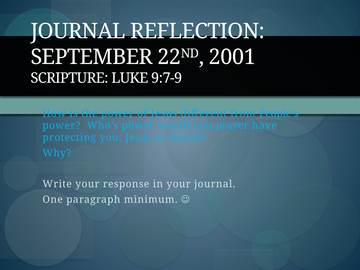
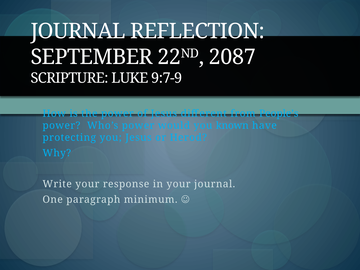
2001: 2001 -> 2087 (232, 57)
prayer: prayer -> known (232, 126)
